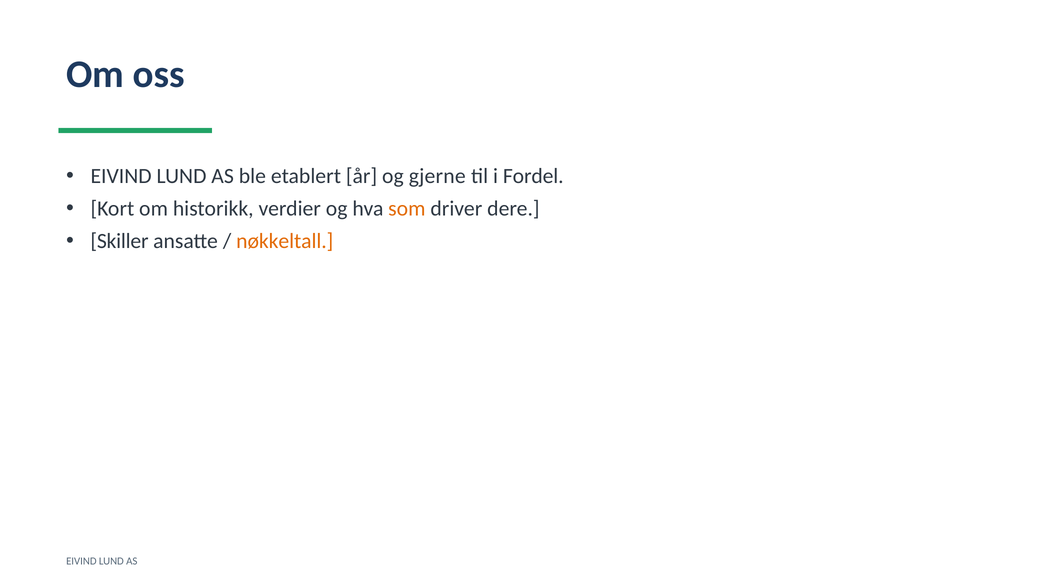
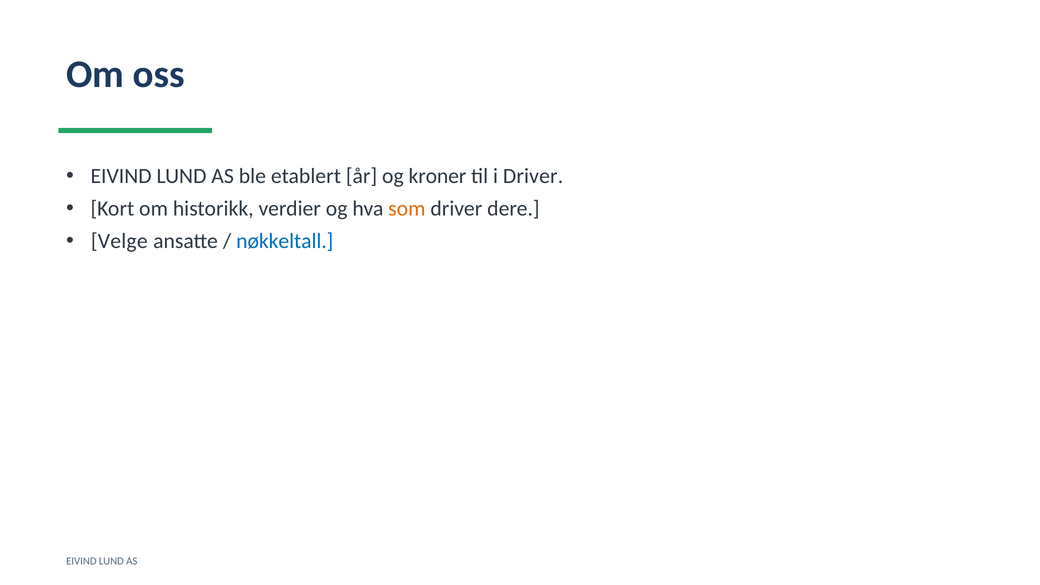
gjerne: gjerne -> kroner (437, 176)
i Fordel: Fordel -> Driver (533, 176)
Skiller: Skiller -> Velge (119, 241)
nøkkeltall colour: orange -> blue (285, 241)
